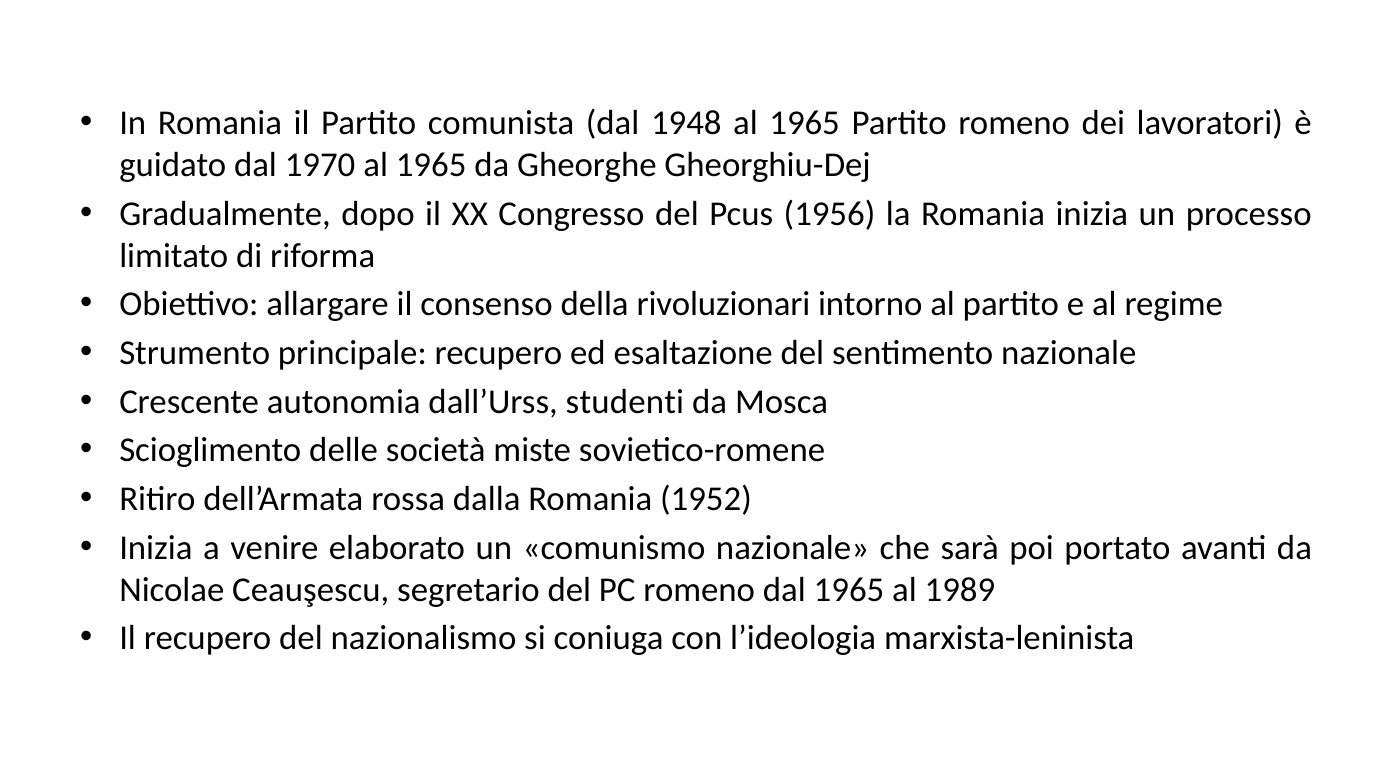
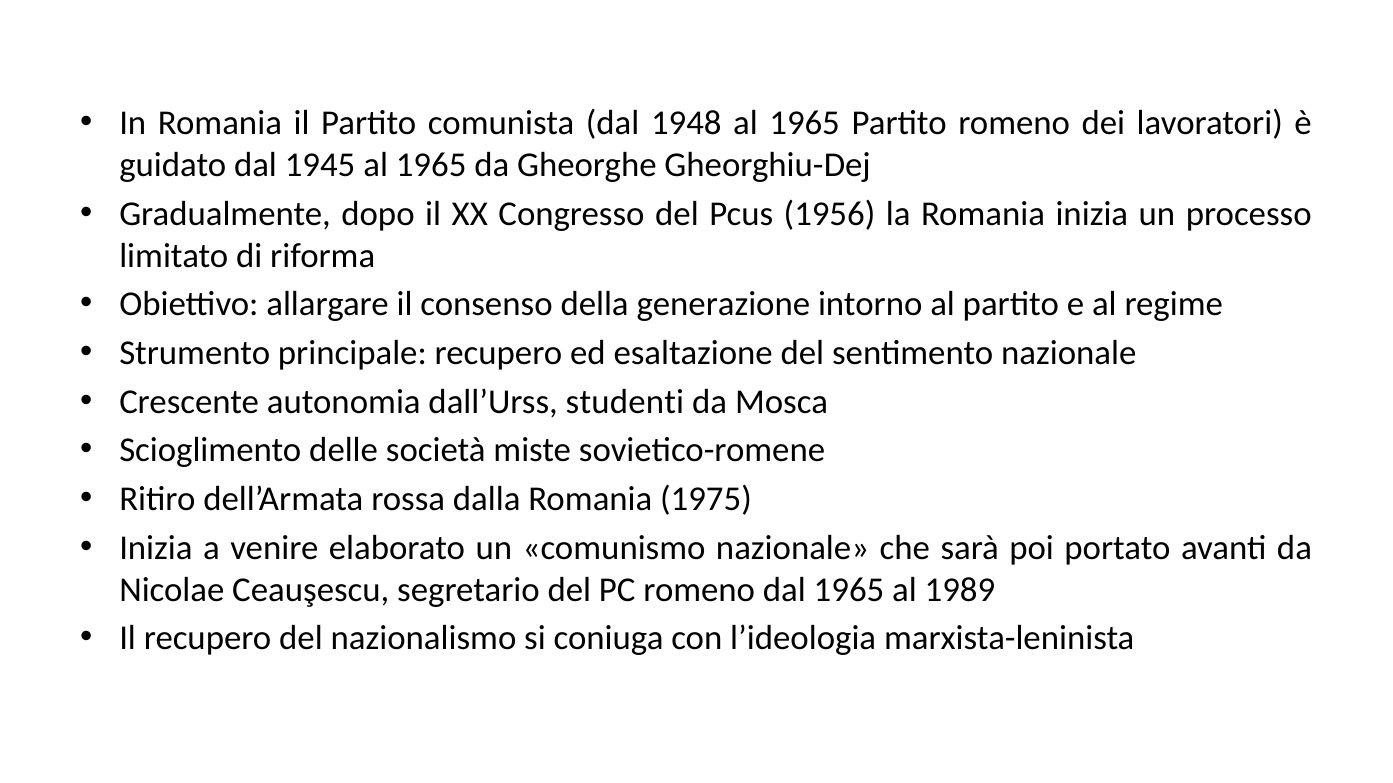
1970: 1970 -> 1945 (320, 165)
rivoluzionari: rivoluzionari -> generazione (723, 305)
1952: 1952 -> 1975 (706, 499)
